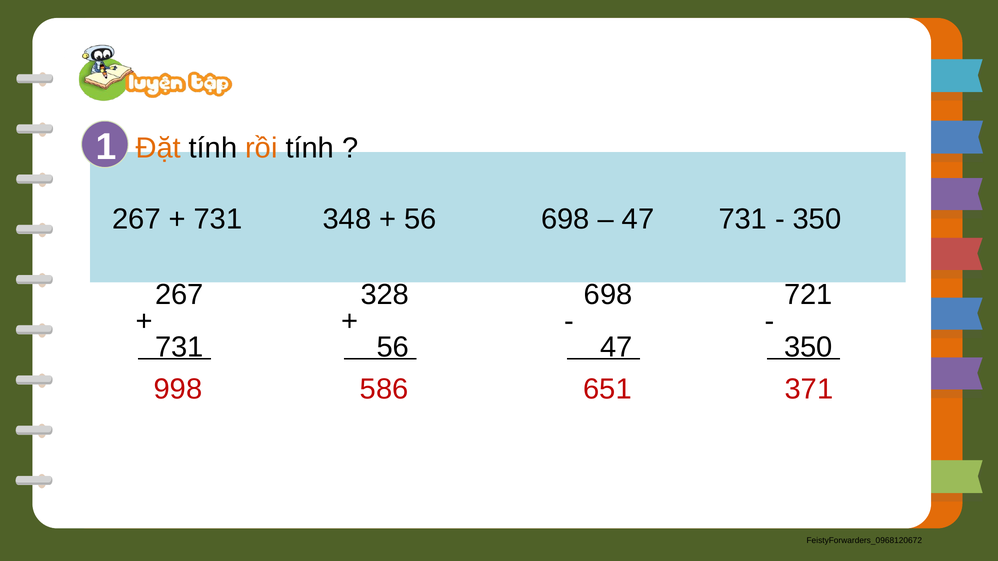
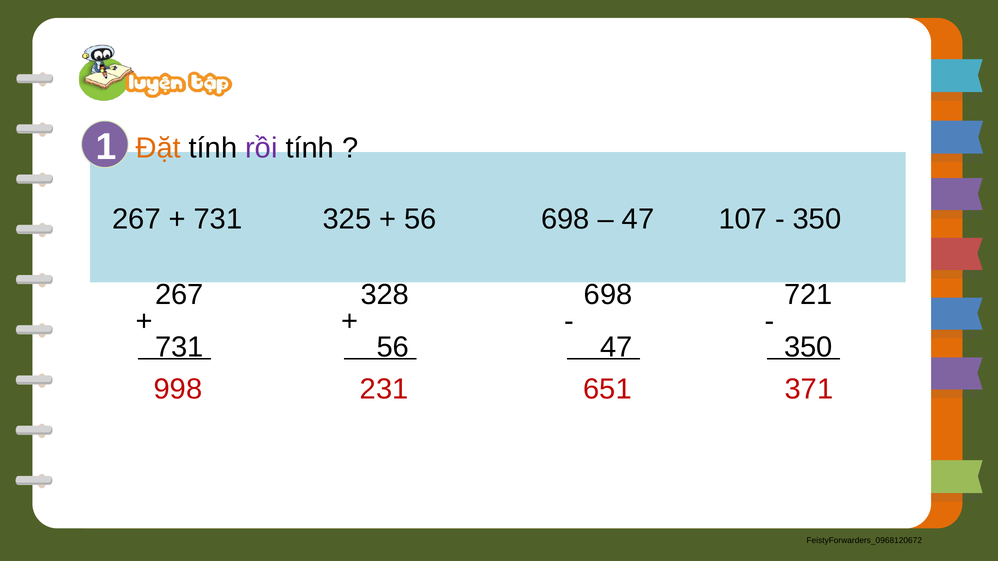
rồi colour: orange -> purple (261, 148)
348: 348 -> 325 (347, 219)
47 731: 731 -> 107 (743, 219)
586: 586 -> 231 (384, 389)
